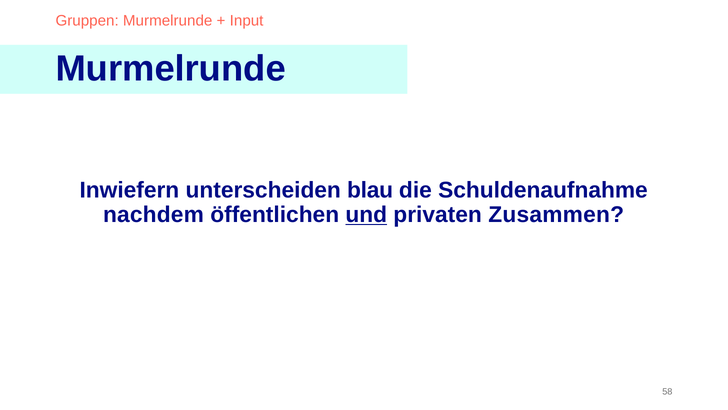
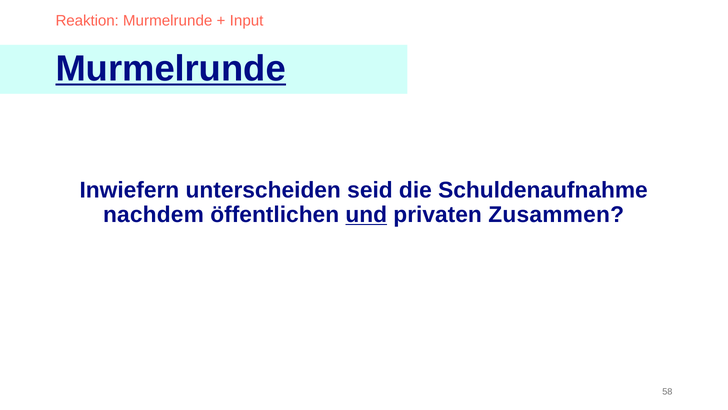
Gruppen: Gruppen -> Reaktion (87, 21)
Murmelrunde underline: none -> present (171, 69)
blau: blau -> seid (370, 190)
